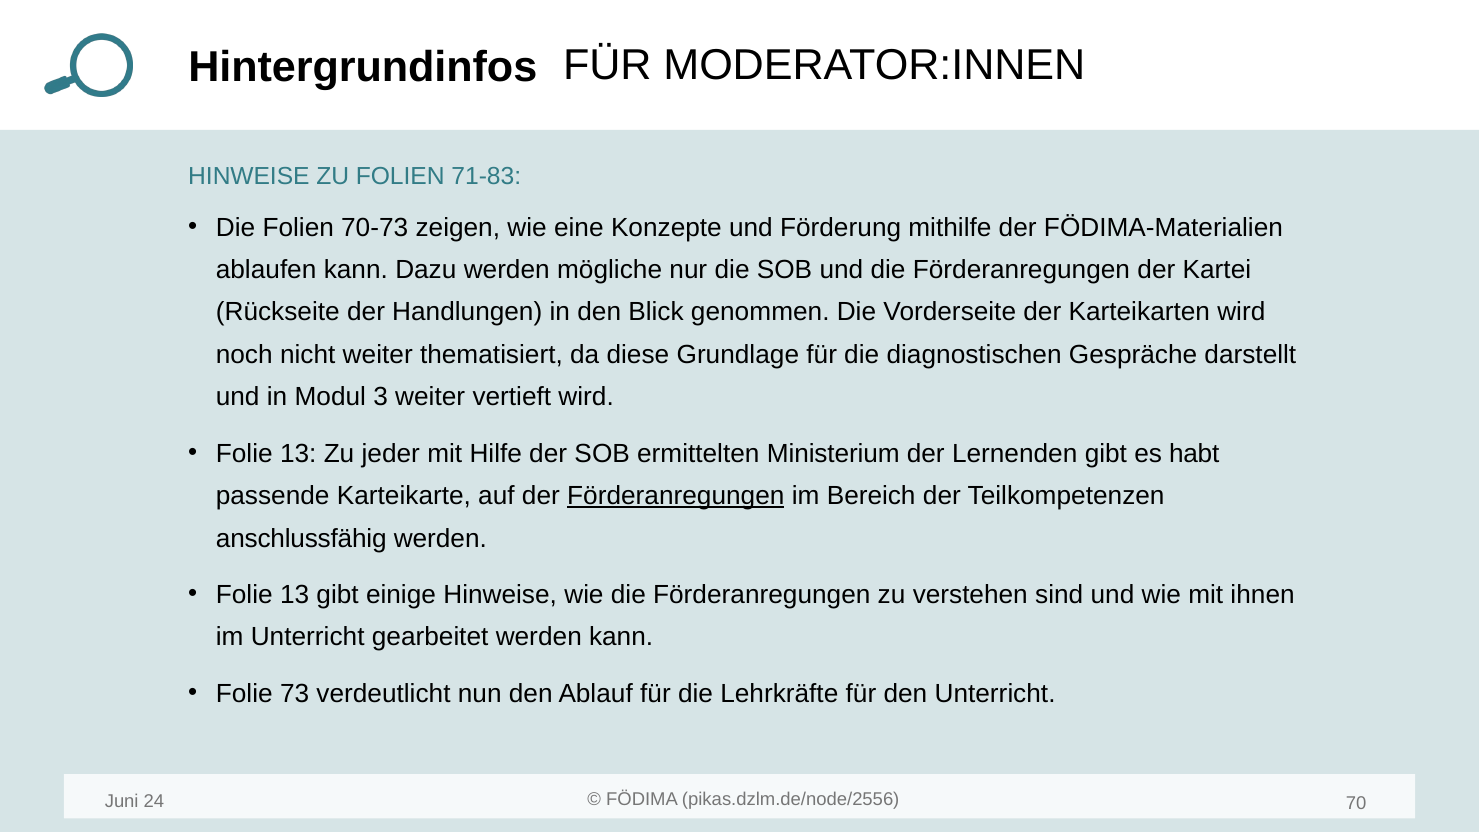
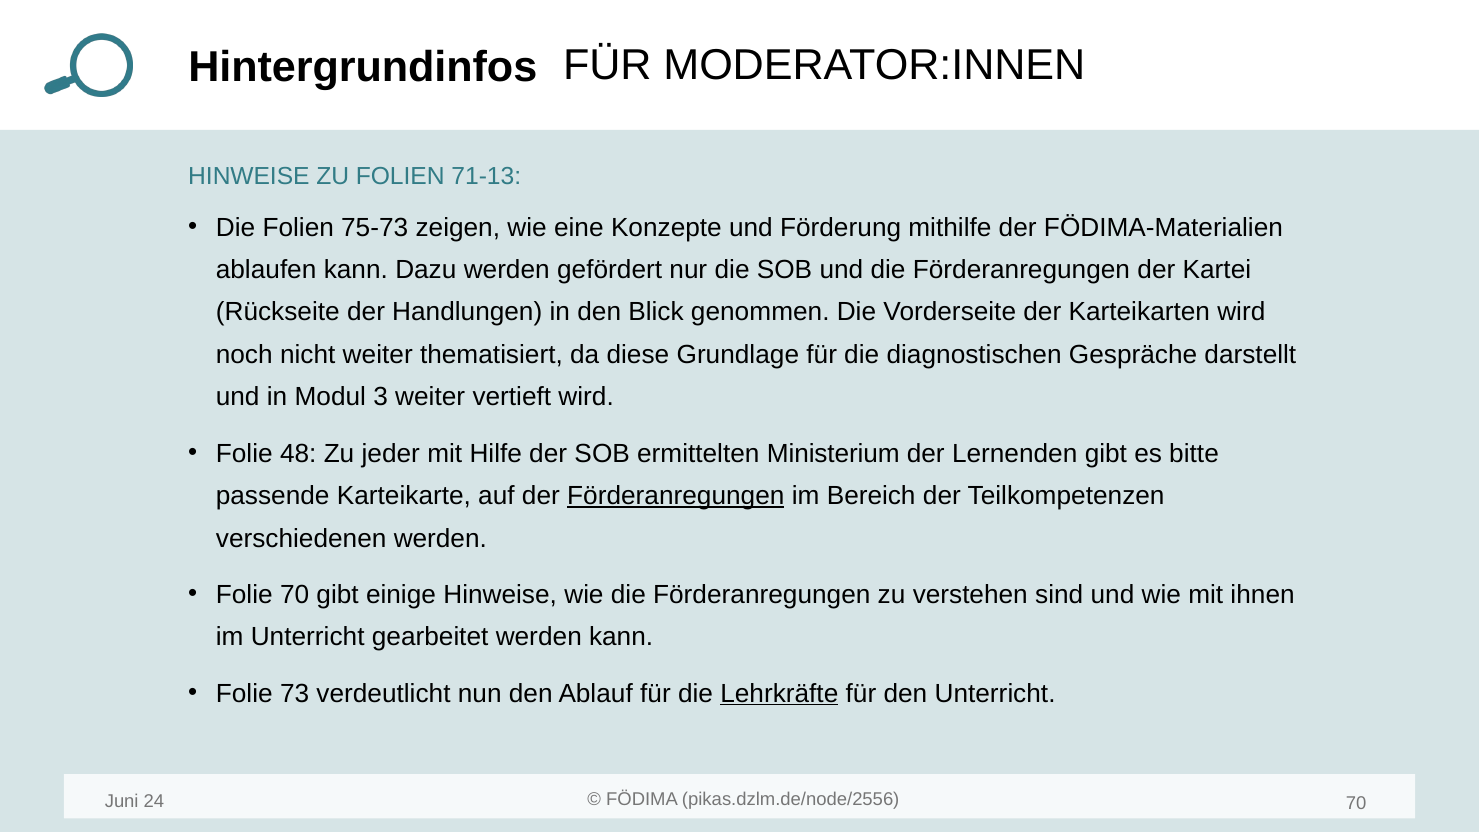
71-83: 71-83 -> 71-13 (486, 176)
70-73: 70-73 -> 75-73 (375, 227)
mögliche: mögliche -> gefördert (610, 270)
13: 13 -> 48 (298, 453)
habt: habt -> bitte (1194, 453)
anschlussfähig: anschlussfähig -> verschiedenen (301, 538)
13: 13 -> 70 (295, 595)
Lehrkräfte underline: none -> present (779, 693)
